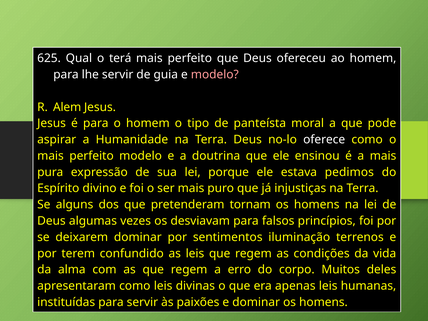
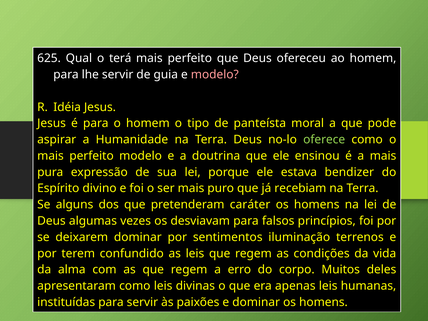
Alem: Alem -> Idéia (67, 107)
oferece colour: white -> light green (324, 140)
pedimos: pedimos -> bendizer (349, 172)
injustiças: injustiças -> recebiam (300, 188)
tornam: tornam -> caráter (250, 205)
